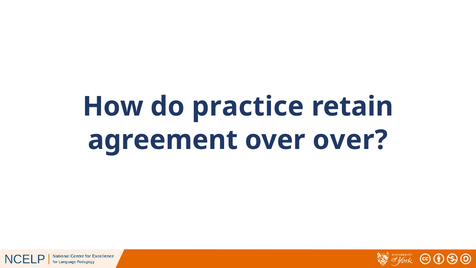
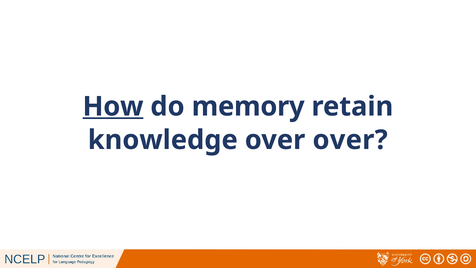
How underline: none -> present (113, 106)
practice: practice -> memory (248, 106)
agreement: agreement -> knowledge (163, 140)
